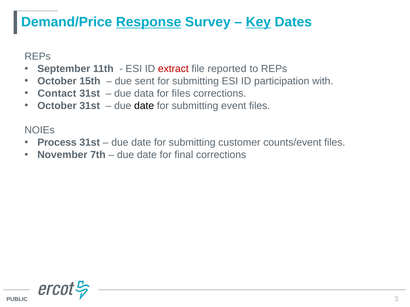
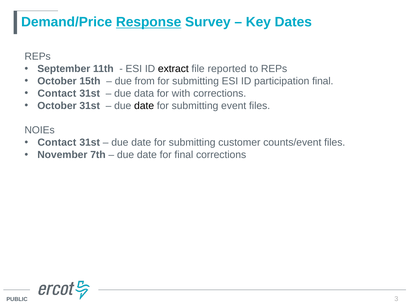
Key underline: present -> none (258, 22)
extract colour: red -> black (173, 69)
sent: sent -> from (145, 81)
participation with: with -> final (323, 81)
for files: files -> with (181, 94)
Process: Process -> Contact (57, 143)
